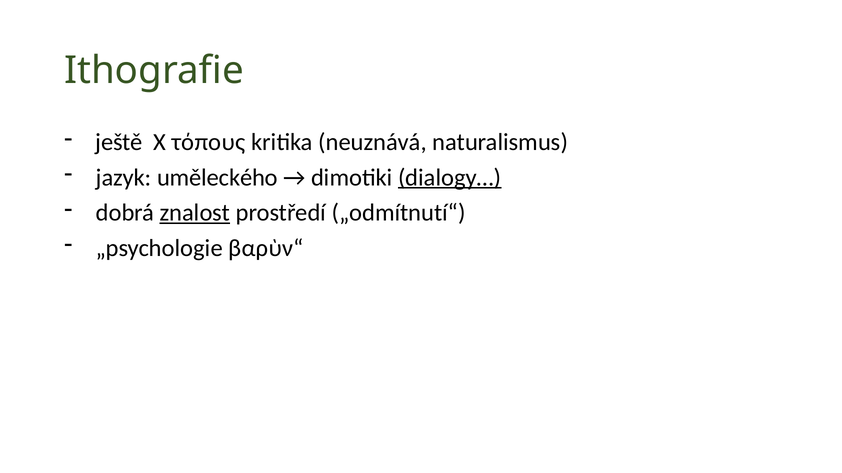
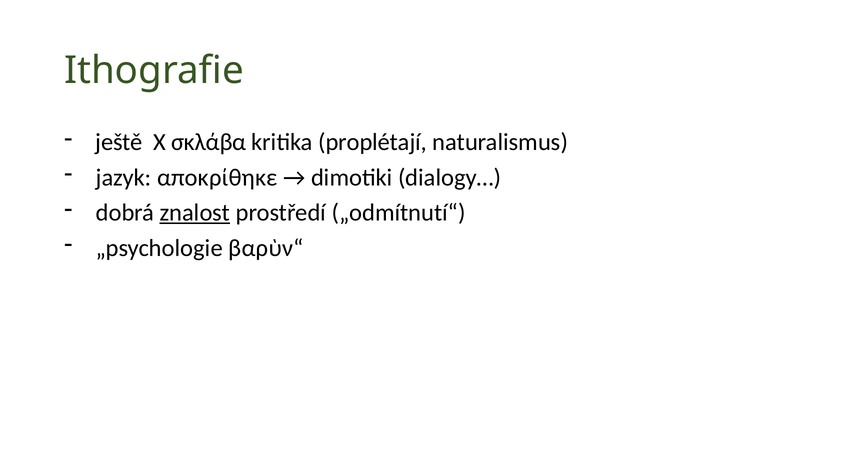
τόπους: τόπους -> σκλάβα (209, 142)
neuznává: neuznává -> proplétají (373, 142)
uměleckého: uměleckého -> αποκρίθηκε (217, 178)
dialogy… underline: present -> none (450, 178)
